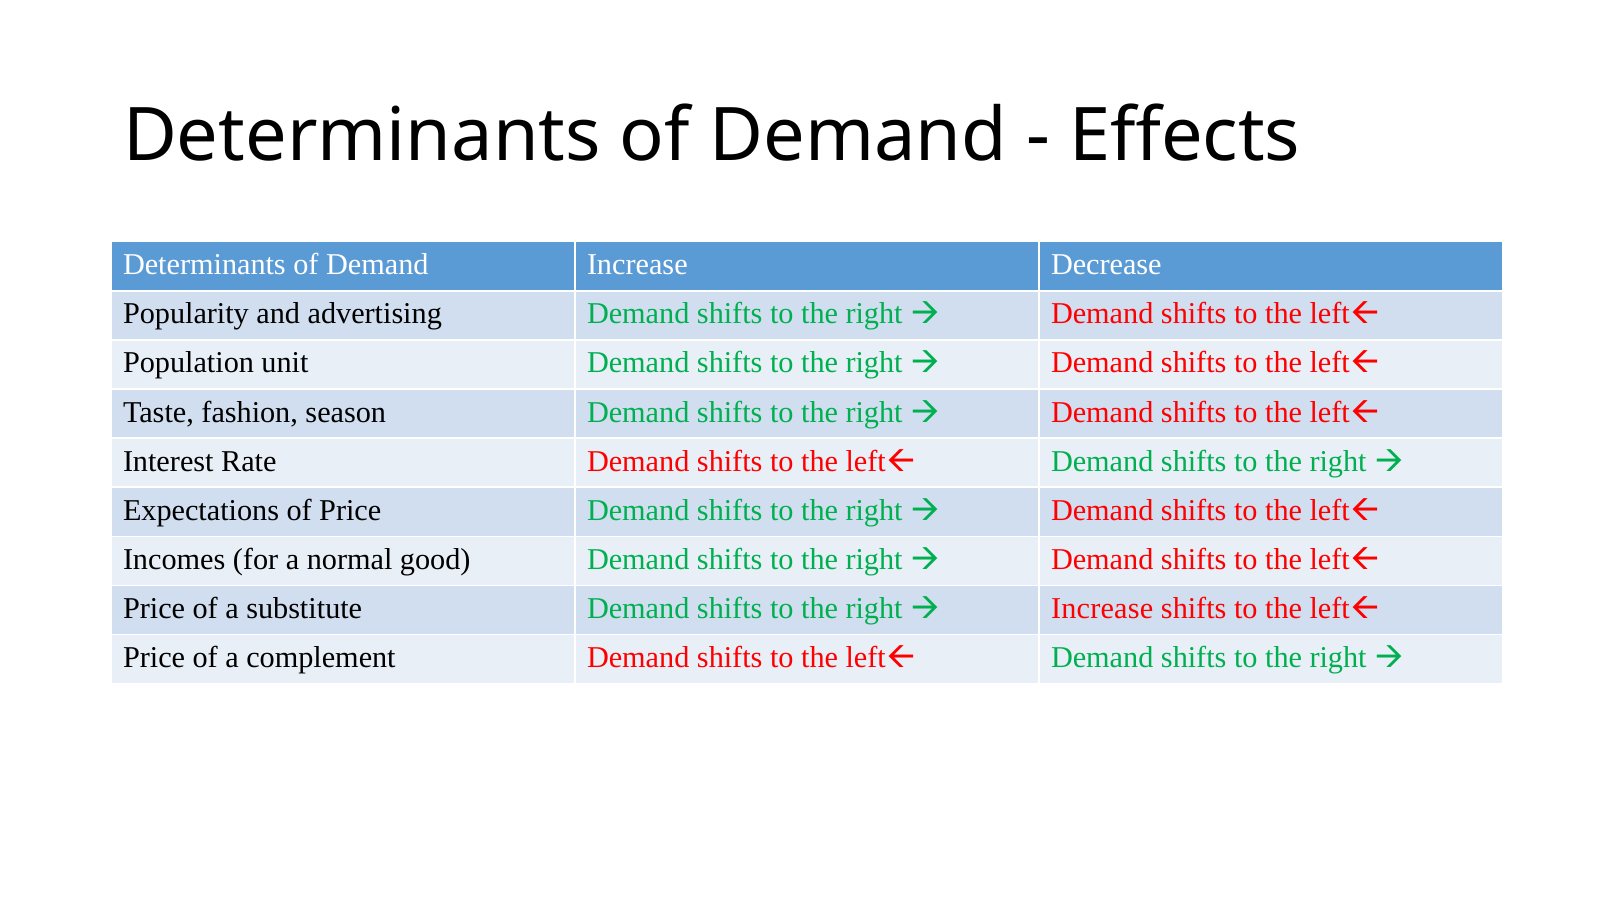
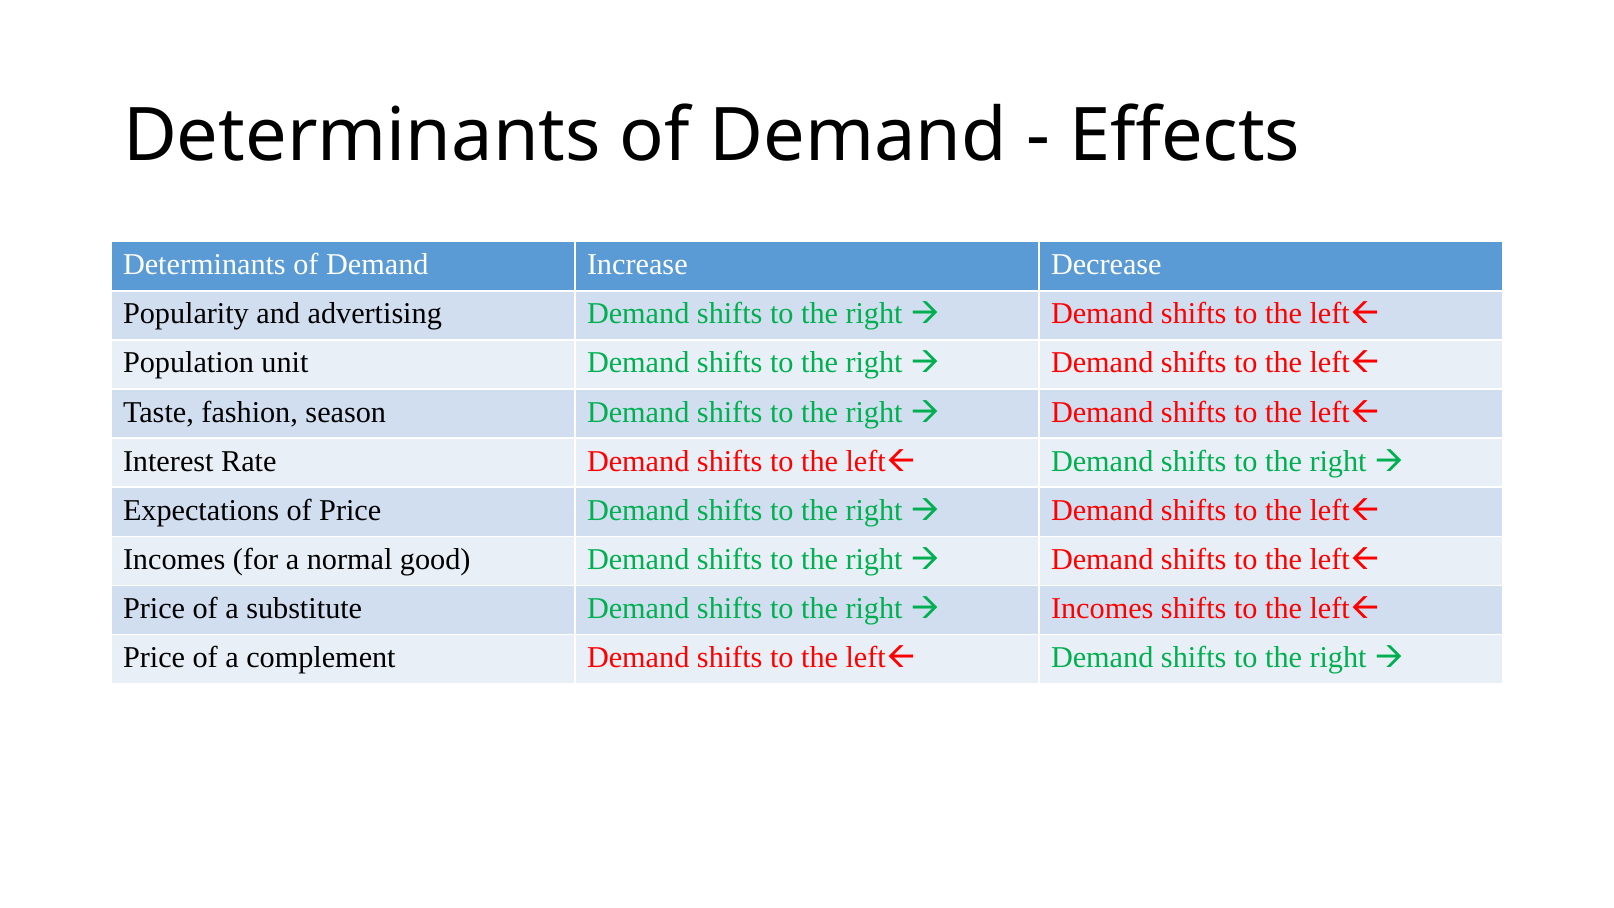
Increase: Increase -> Incomes (1102, 608)
